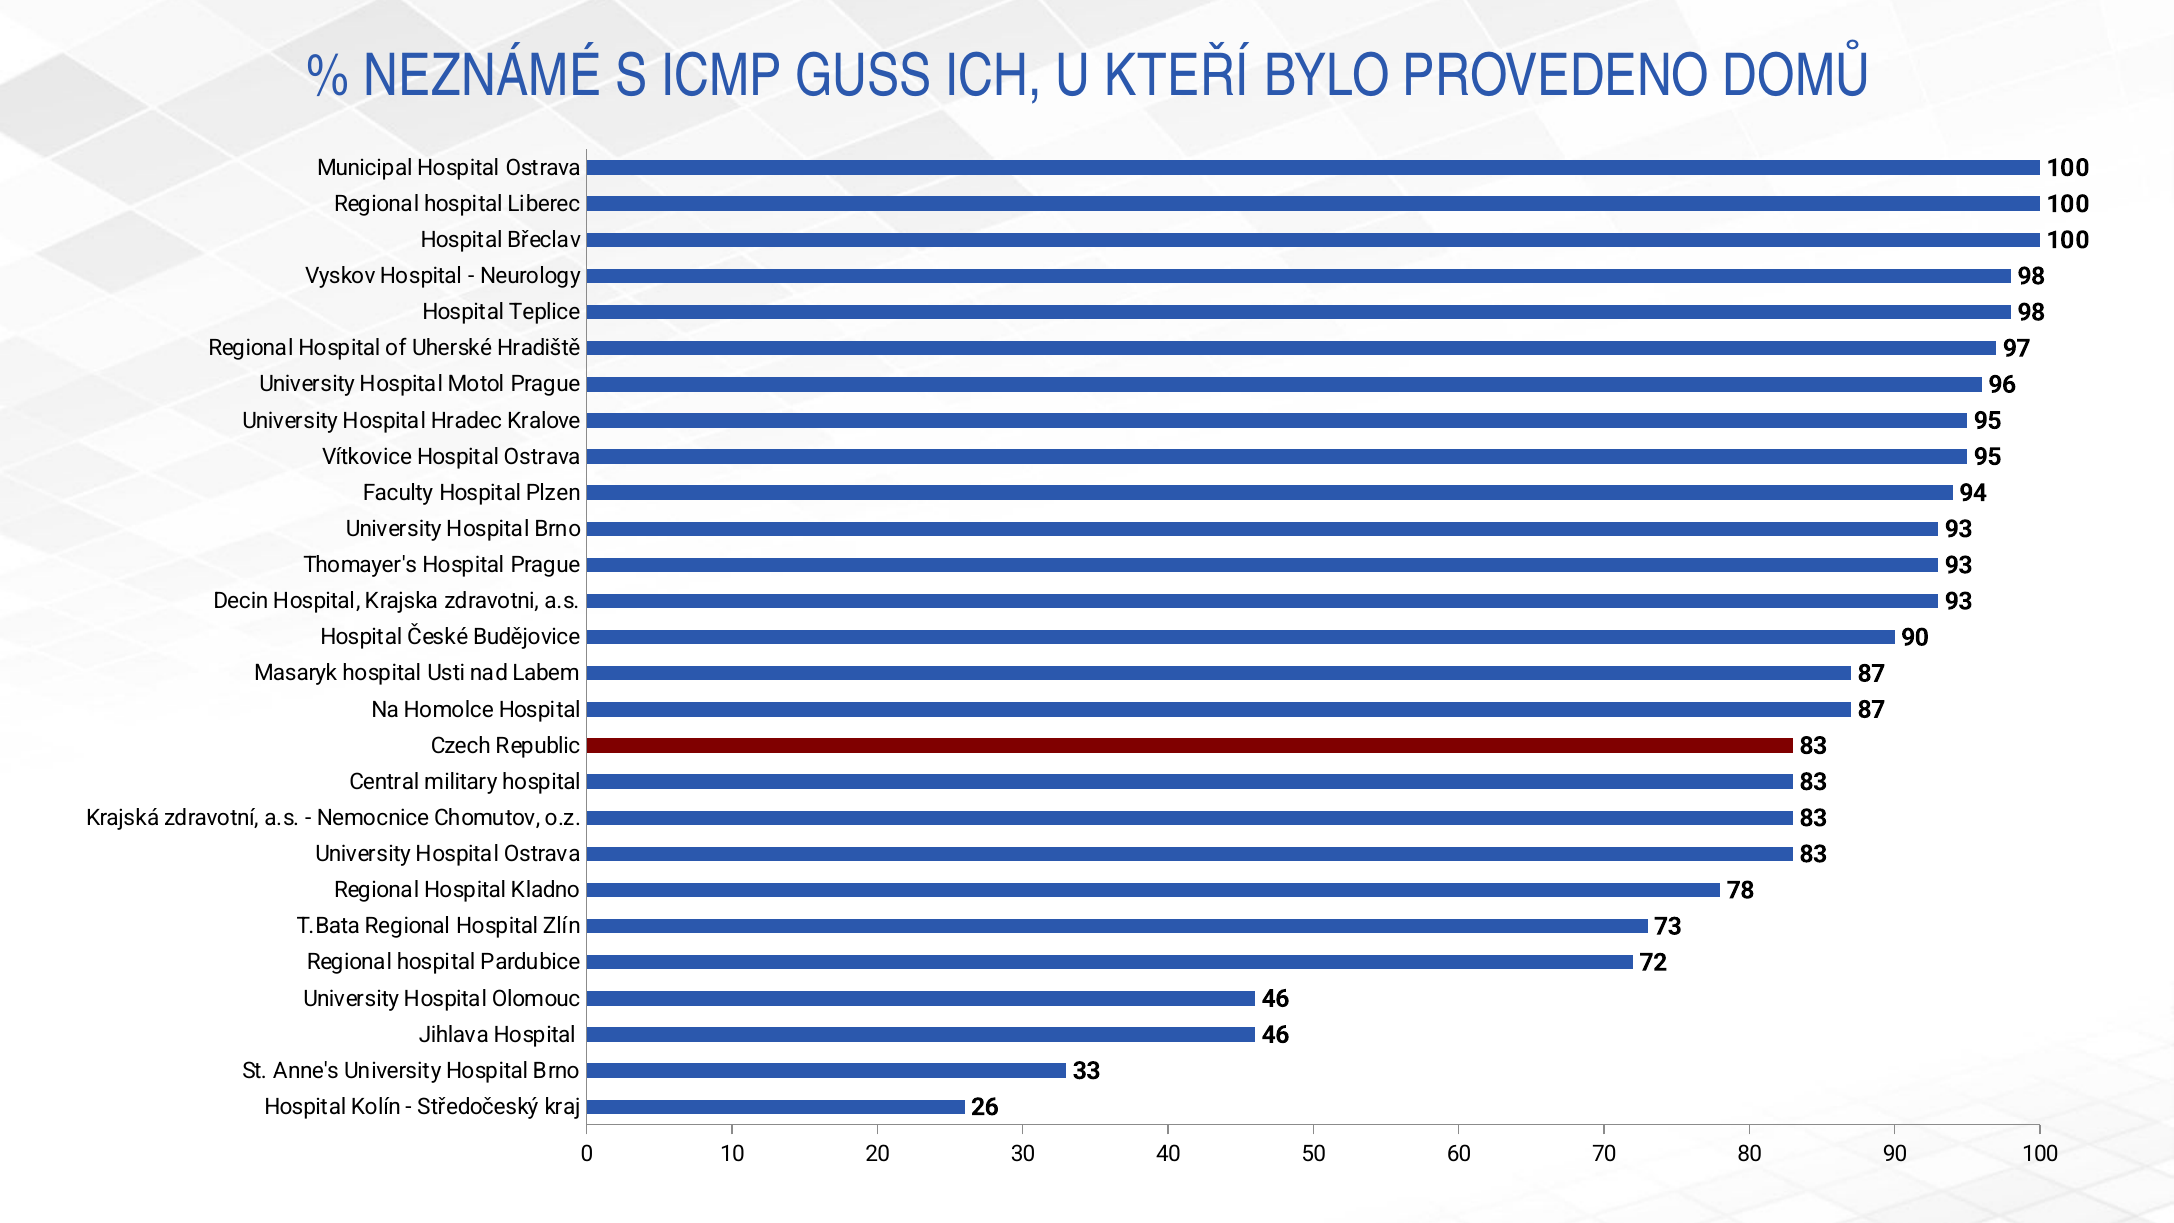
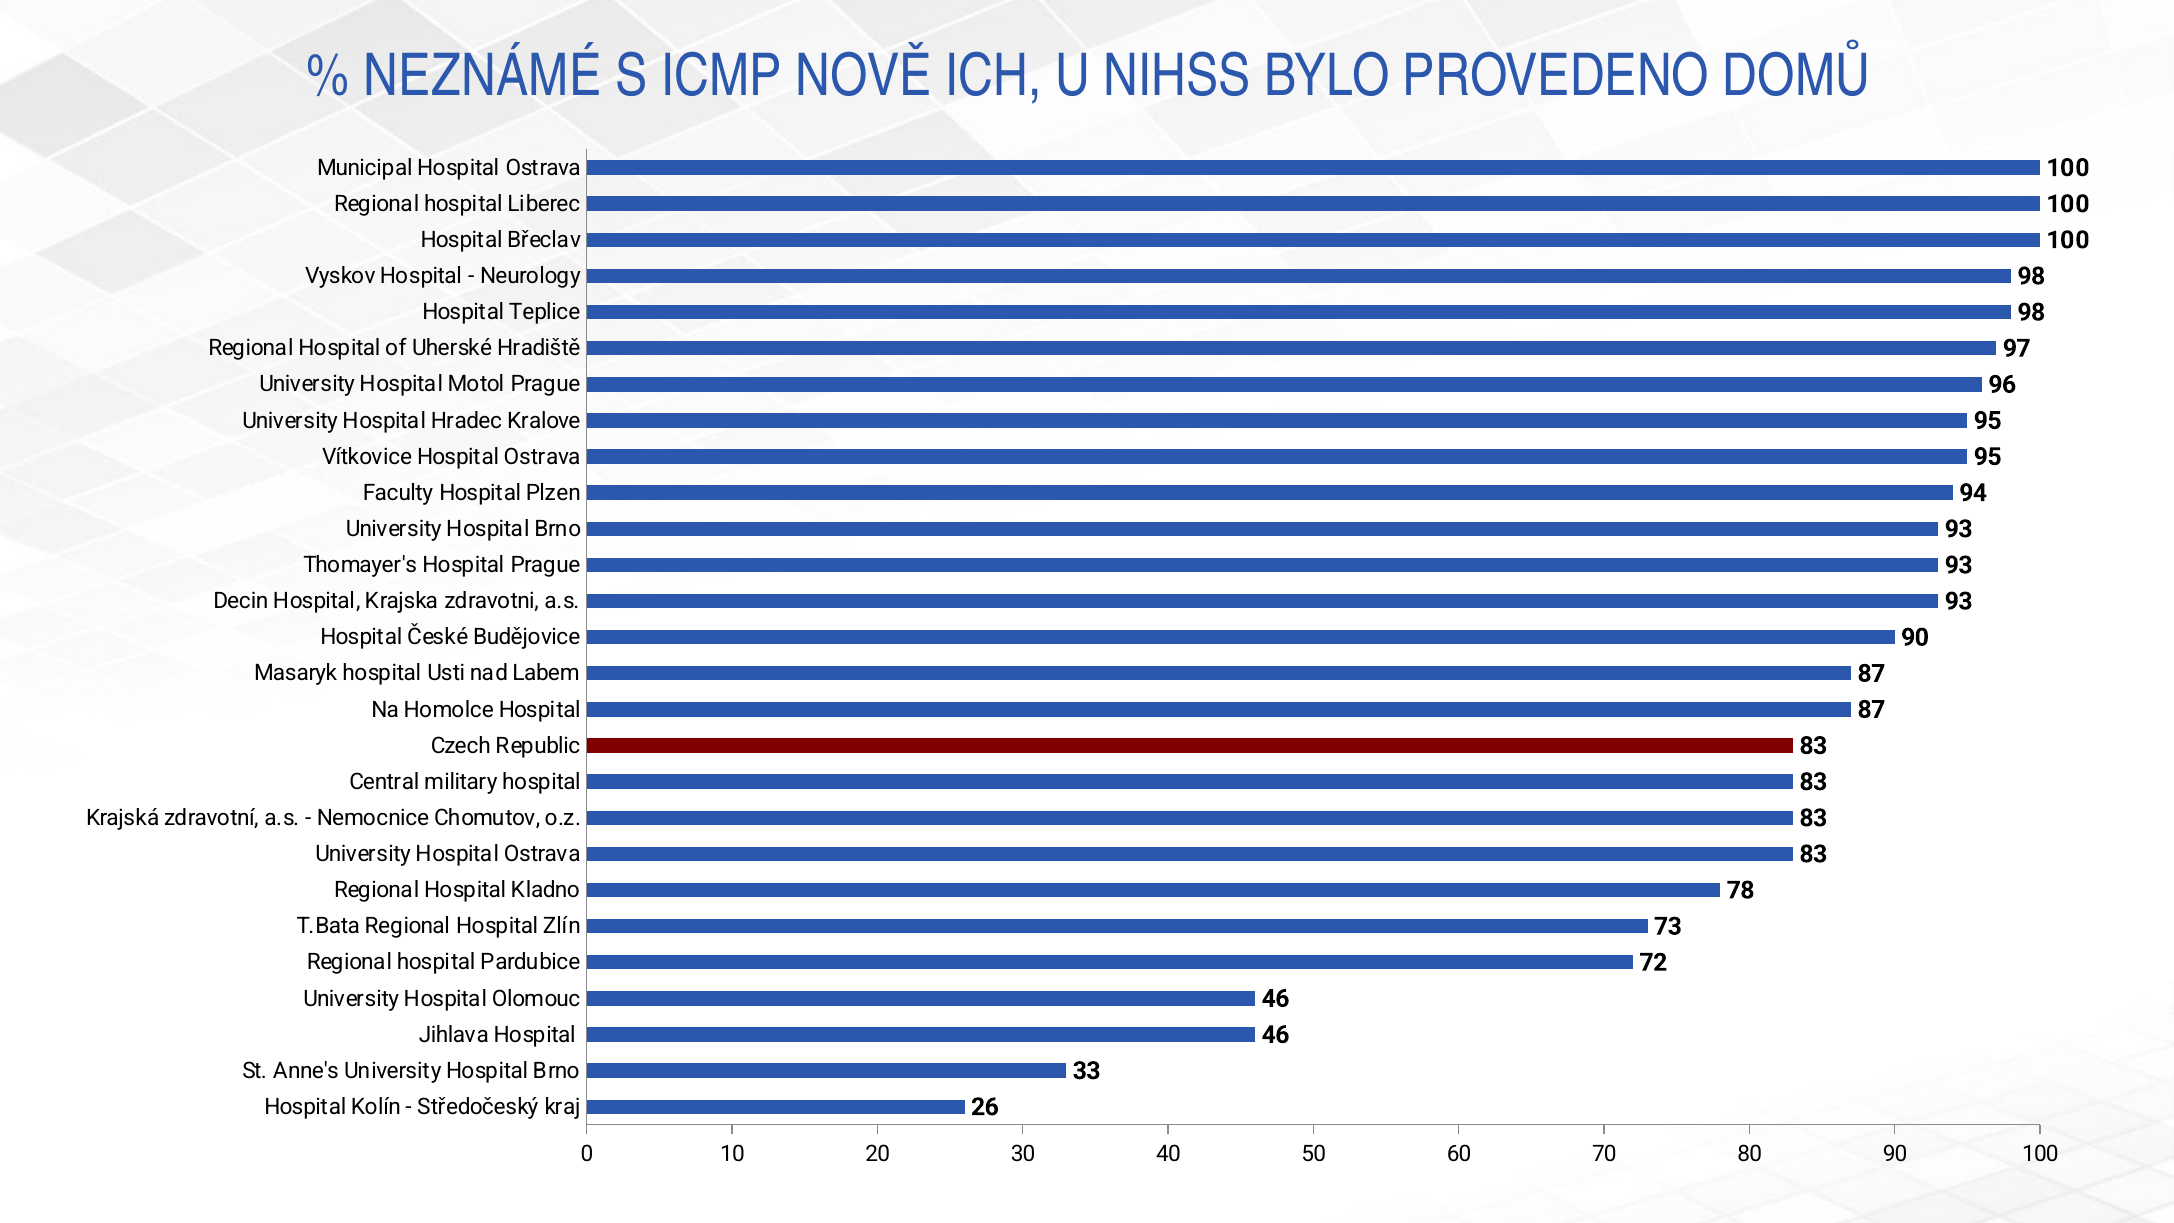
GUSS: GUSS -> NOVĚ (864, 76)
KTEŘÍ: KTEŘÍ -> NIHSS (1177, 76)
